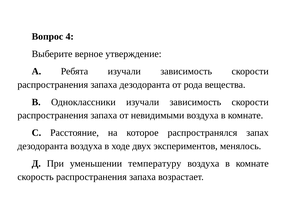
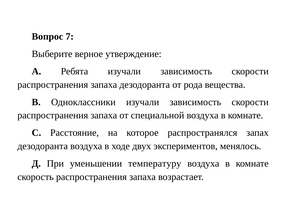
4: 4 -> 7 (70, 36)
невидимыми: невидимыми -> специальной (158, 116)
